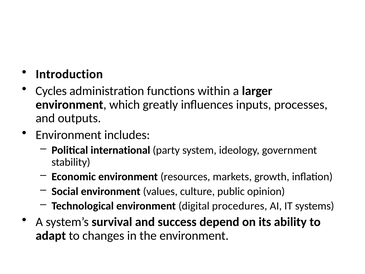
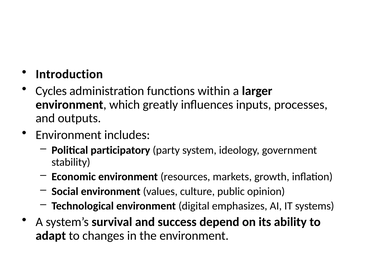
international: international -> participatory (120, 150)
procedures: procedures -> emphasizes (240, 206)
